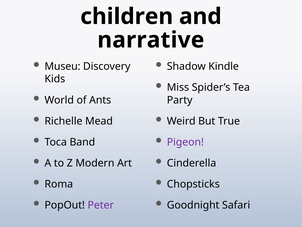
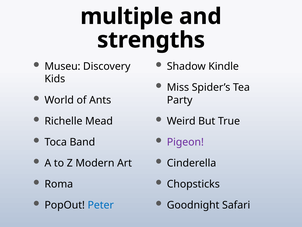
children: children -> multiple (127, 16)
narrative: narrative -> strengths (151, 40)
Peter colour: purple -> blue (101, 205)
